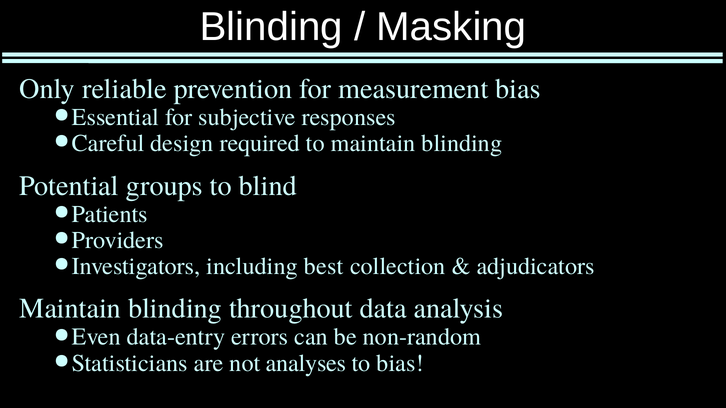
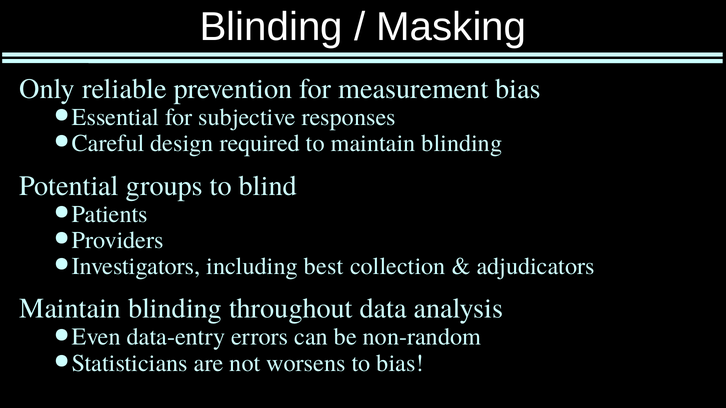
analyses: analyses -> worsens (306, 363)
